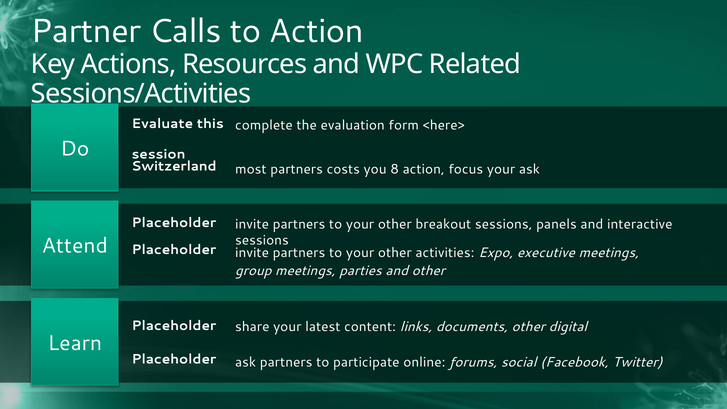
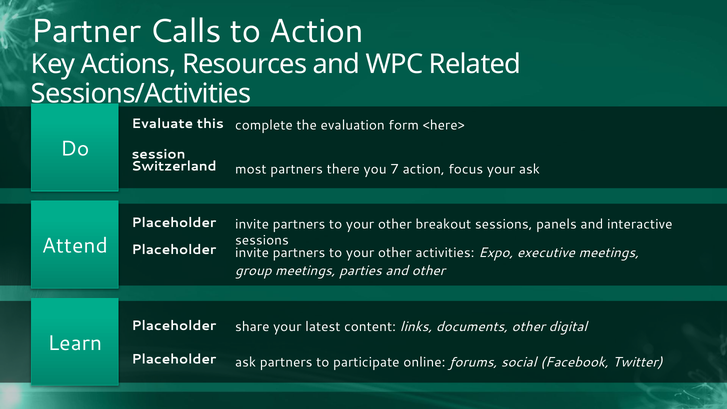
costs: costs -> there (343, 169)
8: 8 -> 7 (395, 169)
